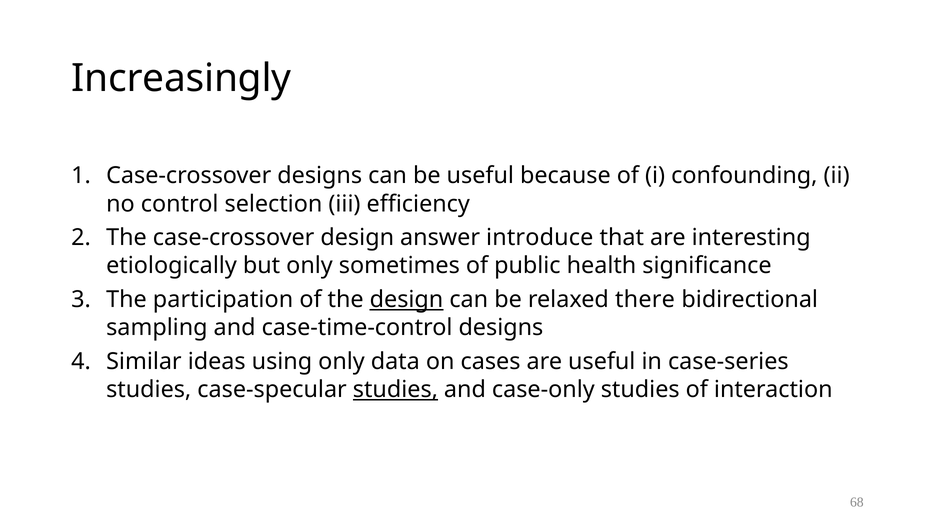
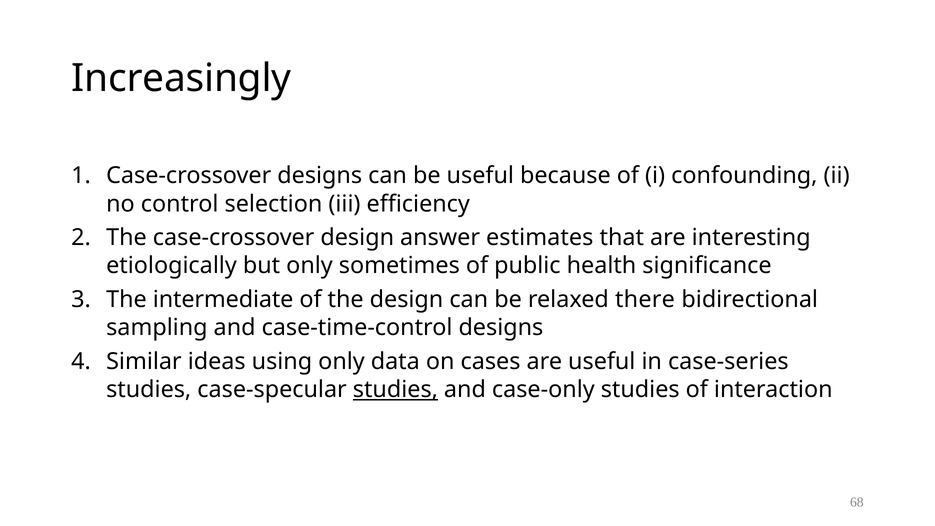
introduce: introduce -> estimates (540, 238)
participation: participation -> intermediate (223, 300)
design underline: present -> none (407, 300)
